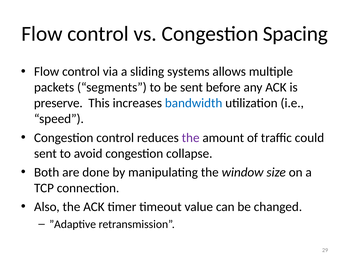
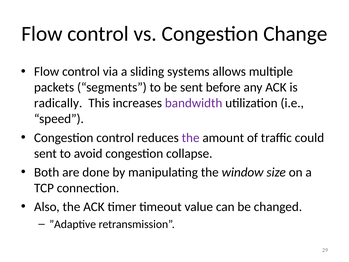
Spacing: Spacing -> Change (295, 34)
preserve: preserve -> radically (58, 103)
bandwidth colour: blue -> purple (194, 103)
